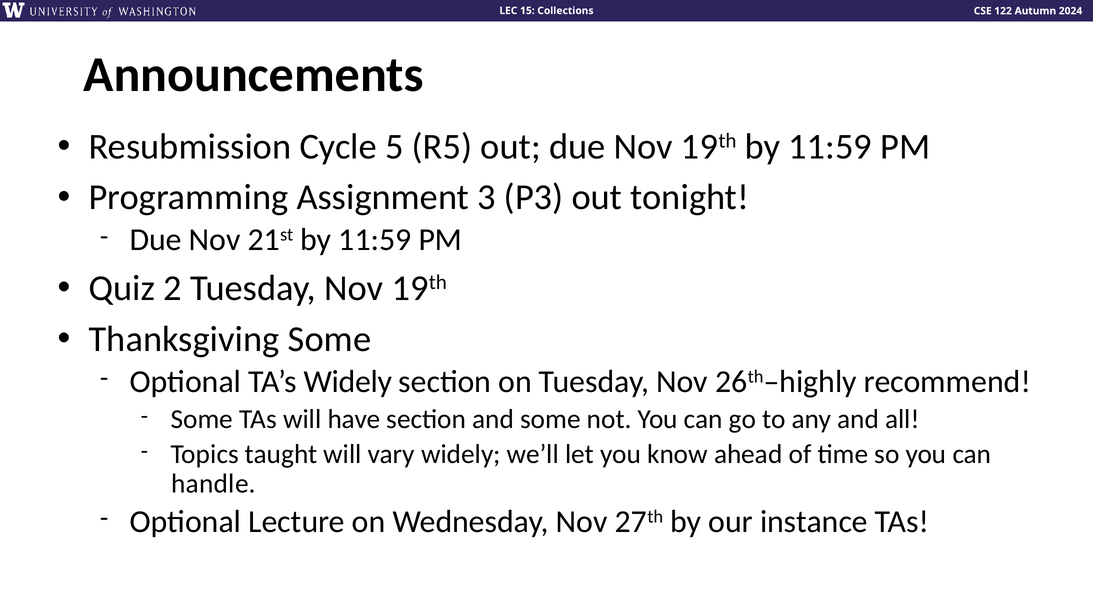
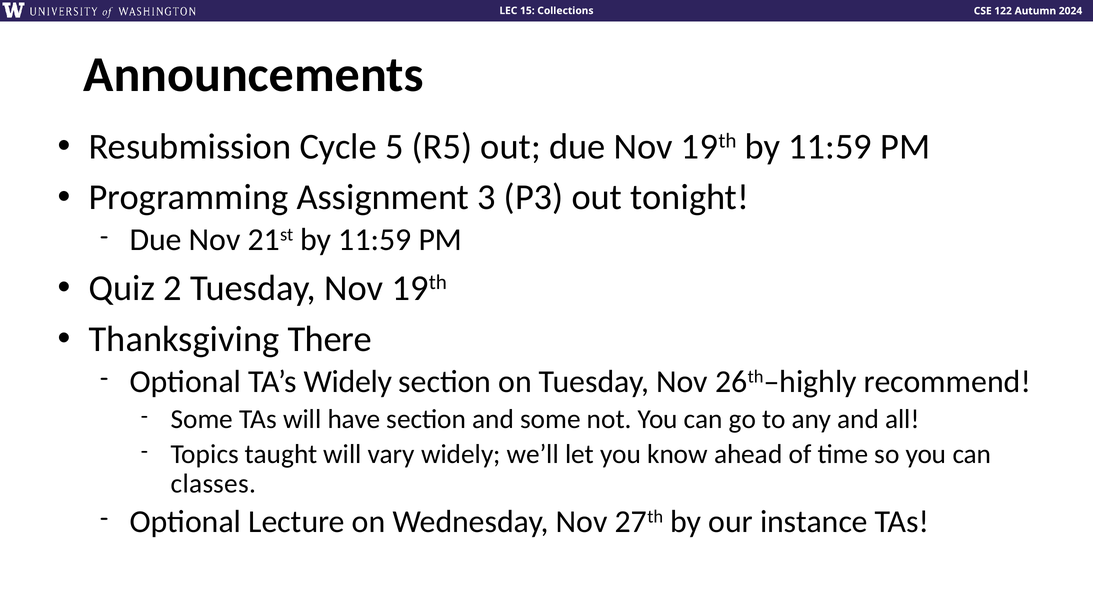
Thanksgiving Some: Some -> There (330, 339)
handle: handle -> classes (213, 484)
